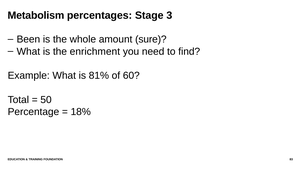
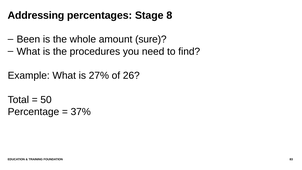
Metabolism: Metabolism -> Addressing (36, 15)
3: 3 -> 8 (169, 15)
enrichment: enrichment -> procedures (95, 51)
81%: 81% -> 27% (99, 76)
60: 60 -> 26 (131, 76)
18%: 18% -> 37% (81, 112)
